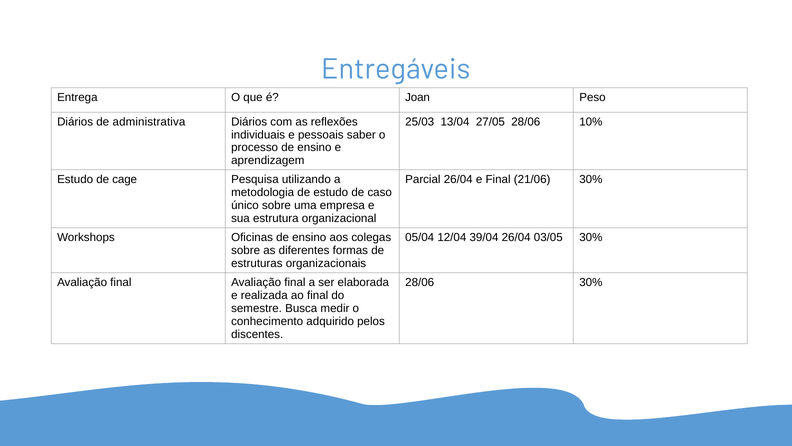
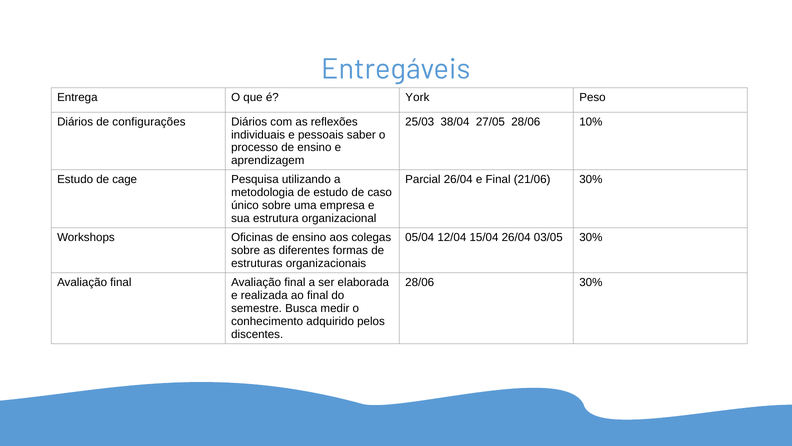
Joan: Joan -> York (417, 97)
administrativa: administrativa -> configurações (149, 122)
13/04: 13/04 -> 38/04 (455, 122)
39/04: 39/04 -> 15/04 (484, 237)
